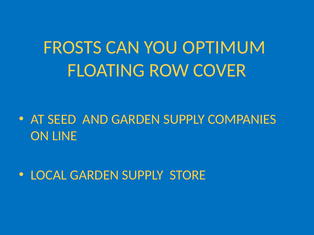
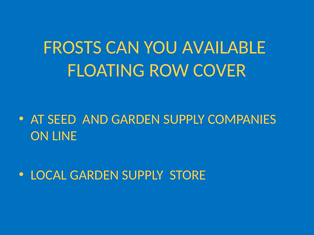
OPTIMUM: OPTIMUM -> AVAILABLE (224, 47)
